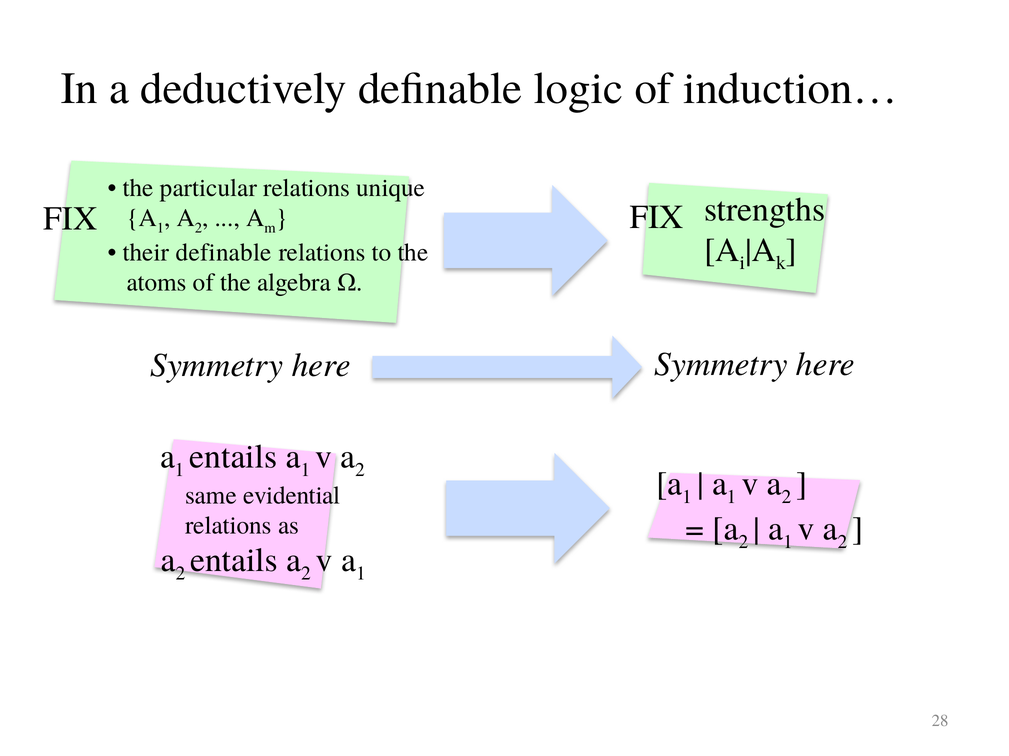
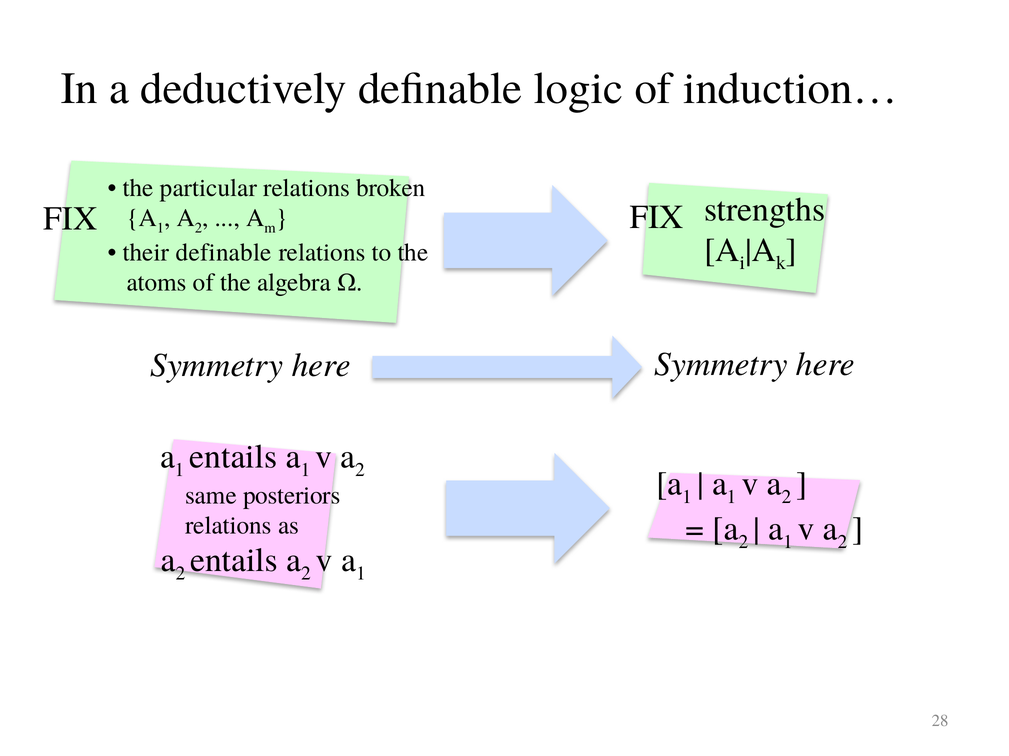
unique: unique -> broken (391, 188)
evidential: evidential -> posteriors (292, 496)
